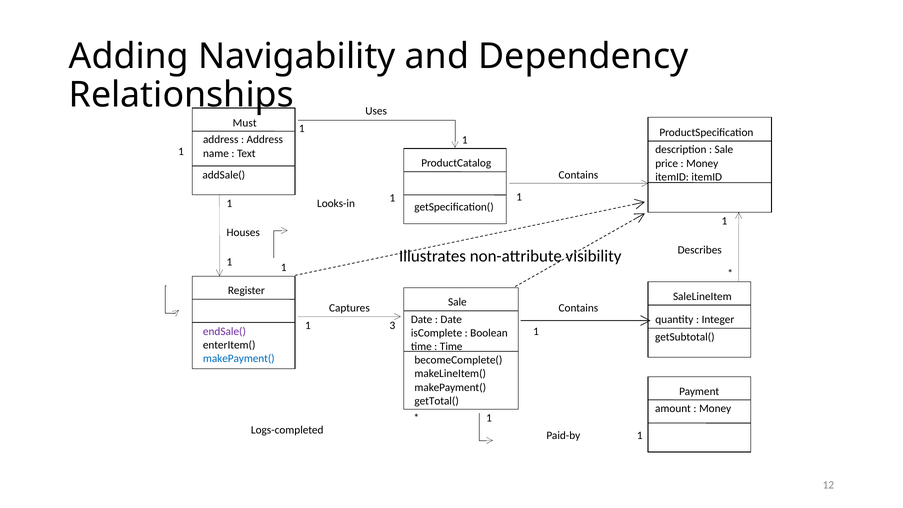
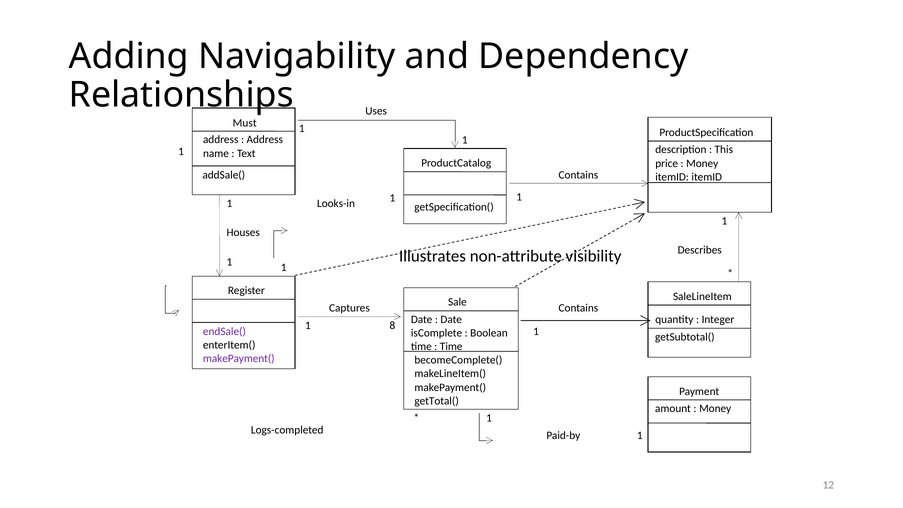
Sale: Sale -> This (724, 150)
3: 3 -> 8 (392, 325)
makePayment( colour: blue -> purple (239, 358)
